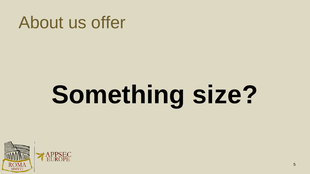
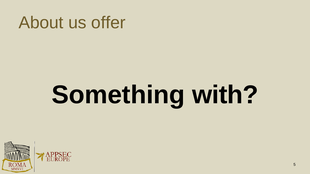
size: size -> with (225, 95)
